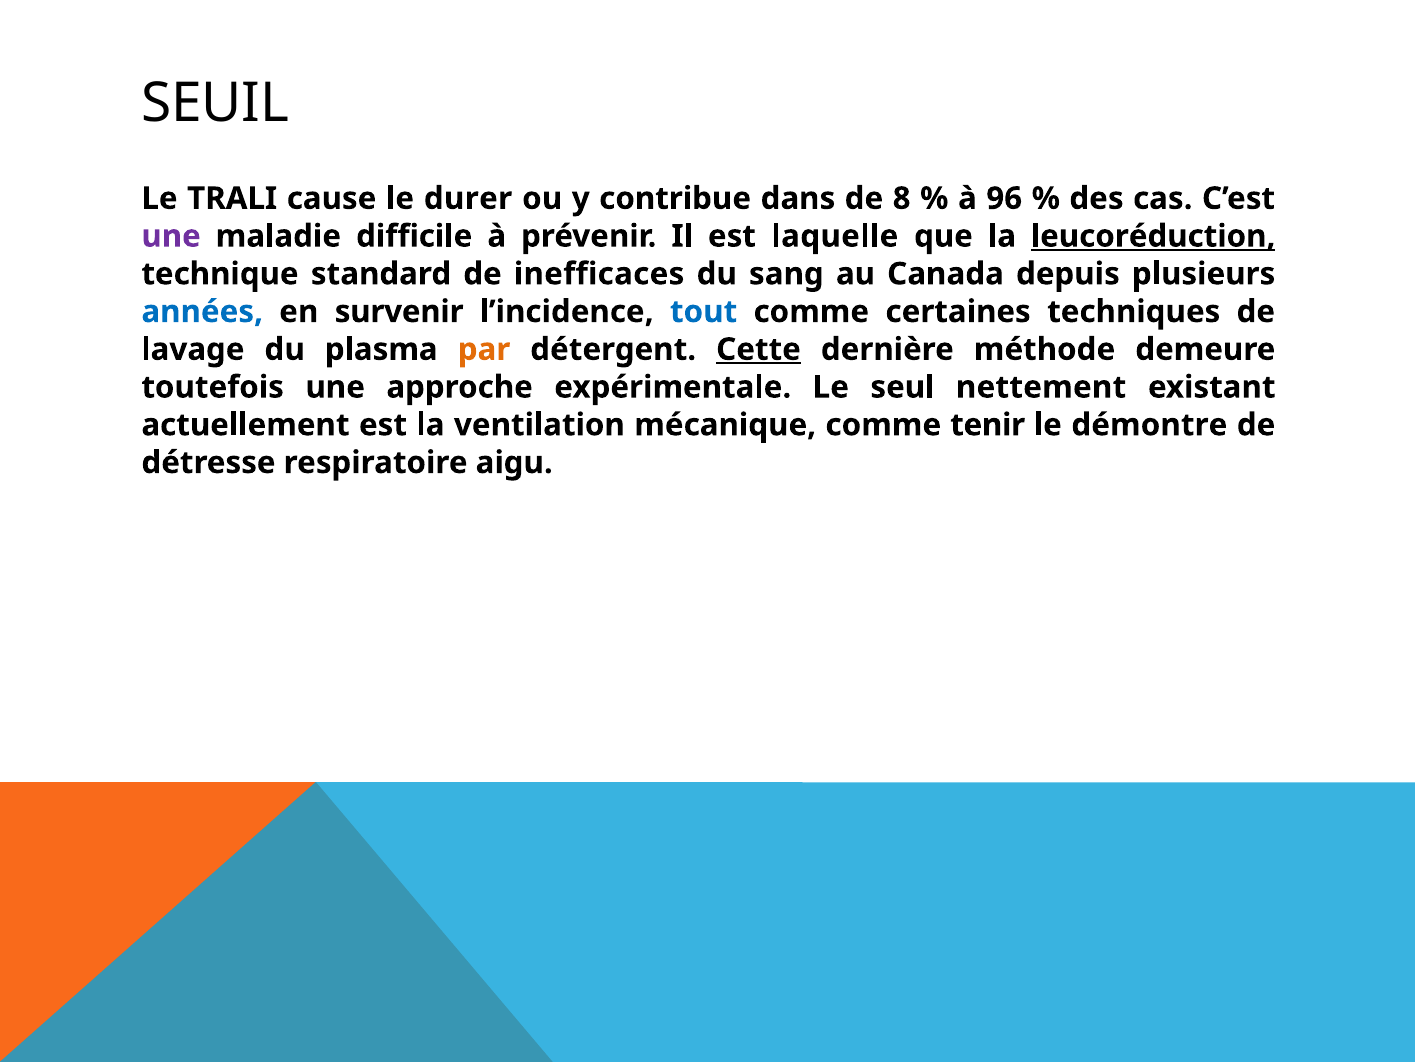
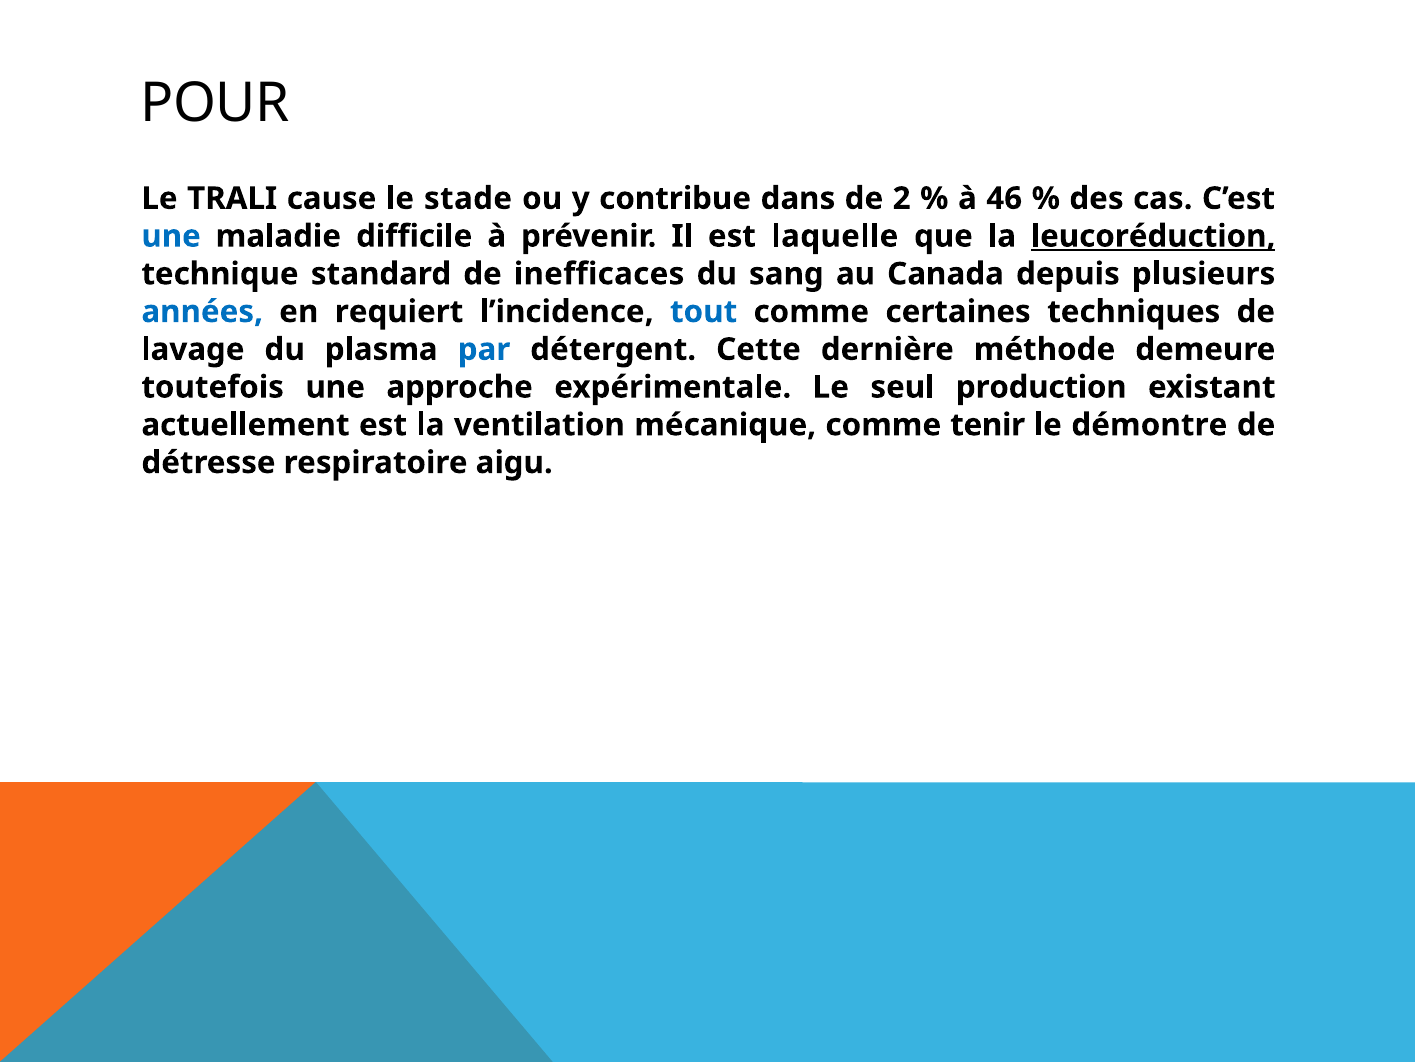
SEUIL: SEUIL -> POUR (215, 103)
durer: durer -> stade (468, 198)
8: 8 -> 2 (902, 198)
96: 96 -> 46 (1004, 198)
une colour: purple -> blue (171, 236)
survenir: survenir -> requiert (399, 312)
par colour: orange -> blue (484, 349)
Cette underline: present -> none (759, 349)
nettement: nettement -> production (1041, 387)
